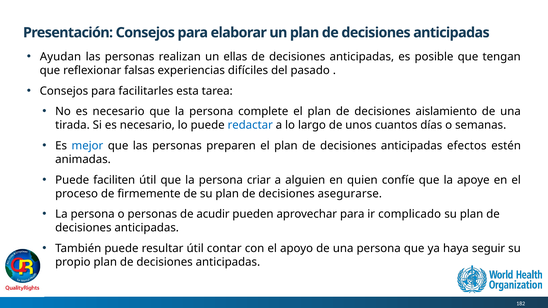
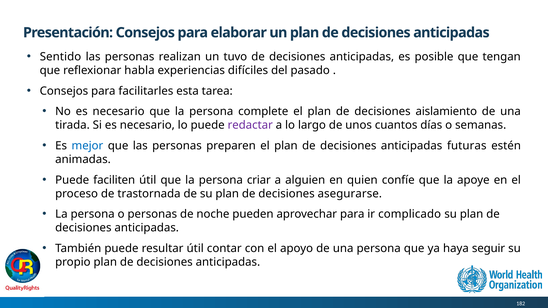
Ayudan: Ayudan -> Sentido (60, 57)
ellas: ellas -> tuvo (235, 57)
falsas: falsas -> habla (139, 70)
redactar colour: blue -> purple (250, 125)
efectos: efectos -> futuras (467, 146)
firmemente: firmemente -> trastornada (149, 194)
acudir: acudir -> noche (213, 214)
